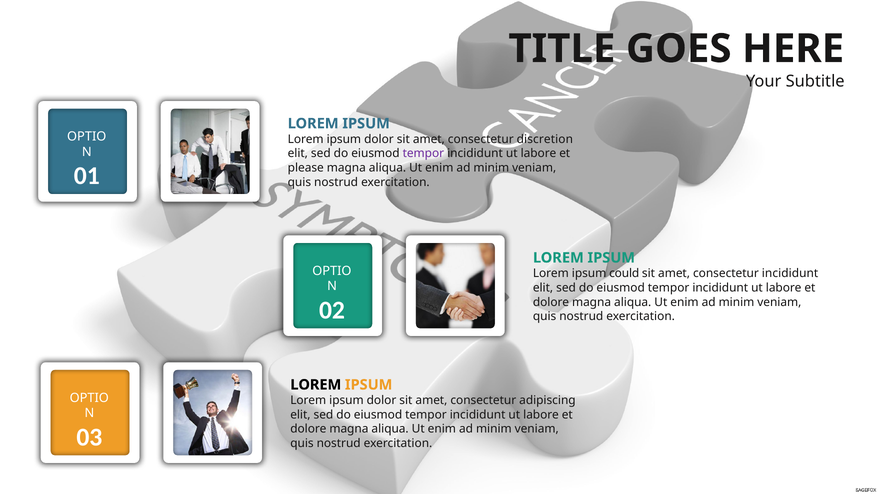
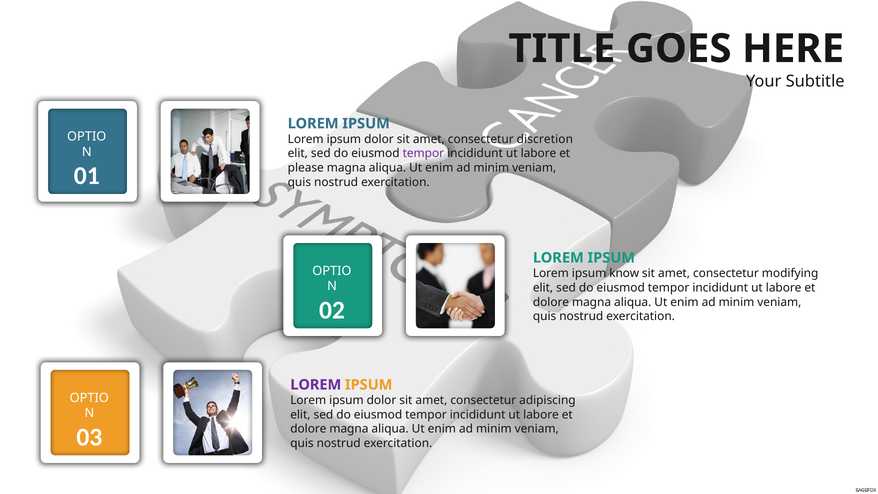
could: could -> know (624, 273)
consectetur incididunt: incididunt -> modifying (790, 273)
LOREM colour: black -> purple (316, 385)
